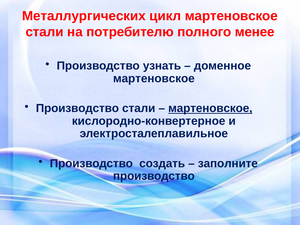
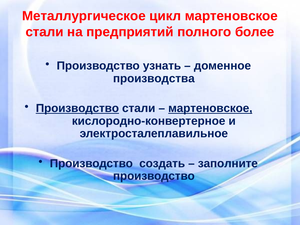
Металлургических: Металлургических -> Металлургическое (84, 16)
потребителю: потребителю -> предприятий (130, 32)
менее: менее -> более (255, 32)
мартеновское: мартеновское -> производства (154, 78)
Производство underline: none -> present (77, 108)
